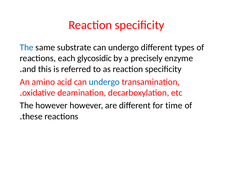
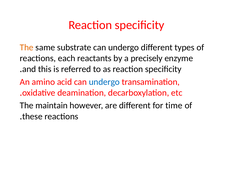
The colour: blue -> orange (27, 47)
glycosidic: glycosidic -> reactants (94, 58)
The however: however -> maintain (52, 105)
